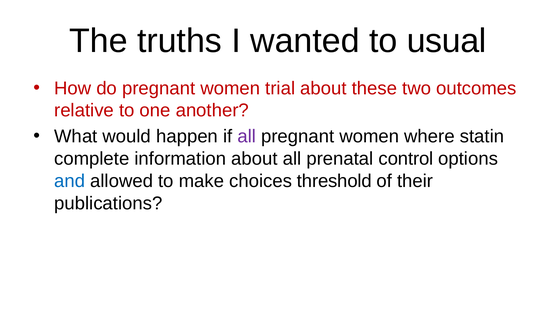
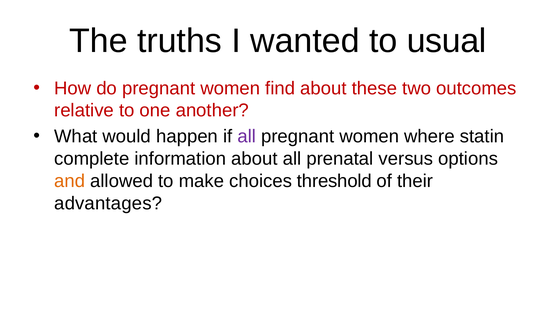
trial: trial -> find (280, 88)
control: control -> versus (406, 159)
and colour: blue -> orange (70, 181)
publications: publications -> advantages (108, 203)
